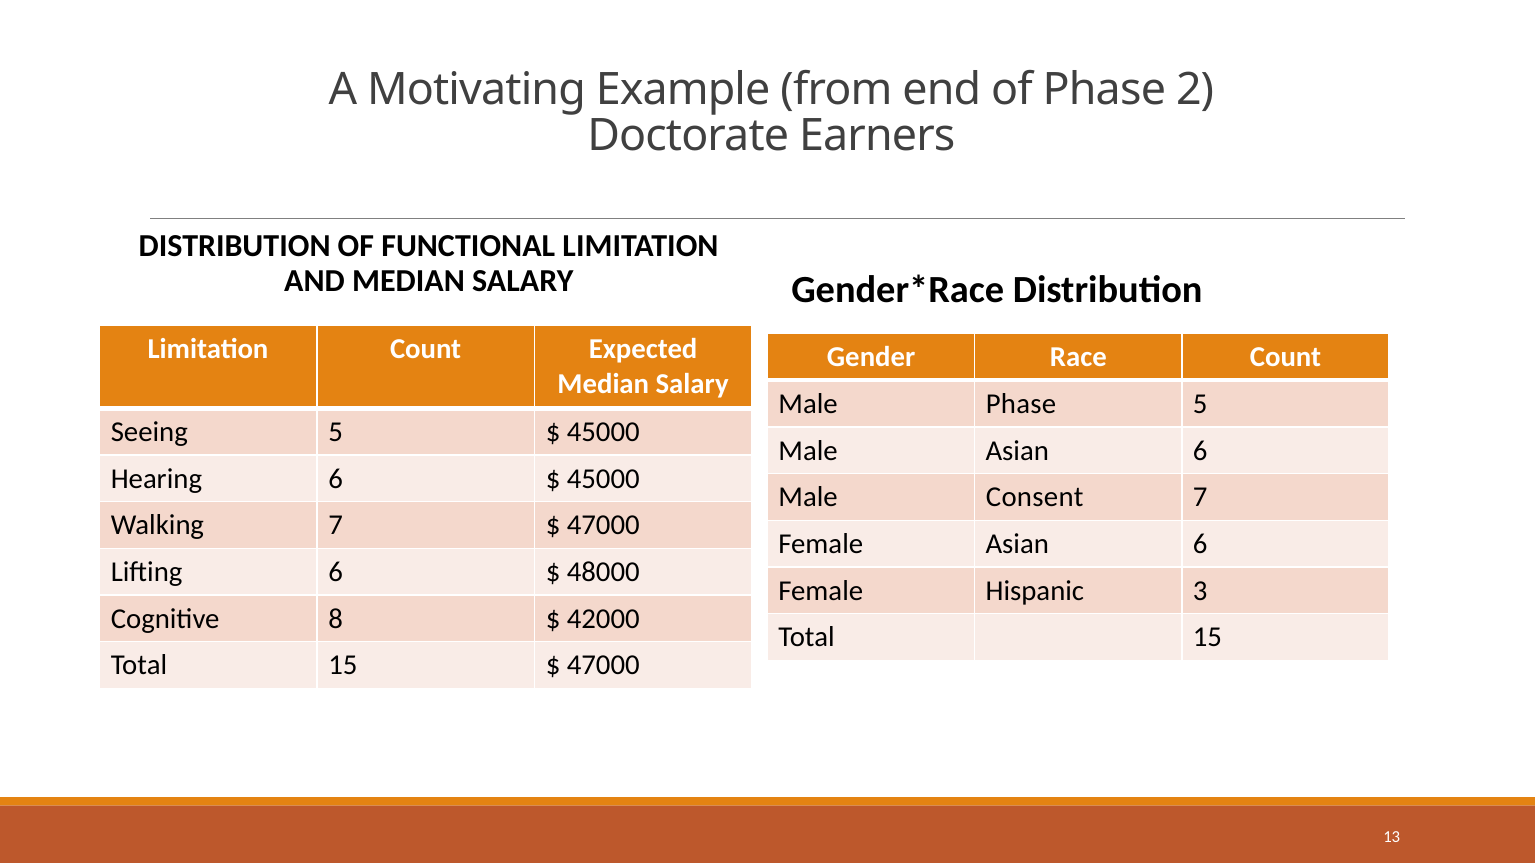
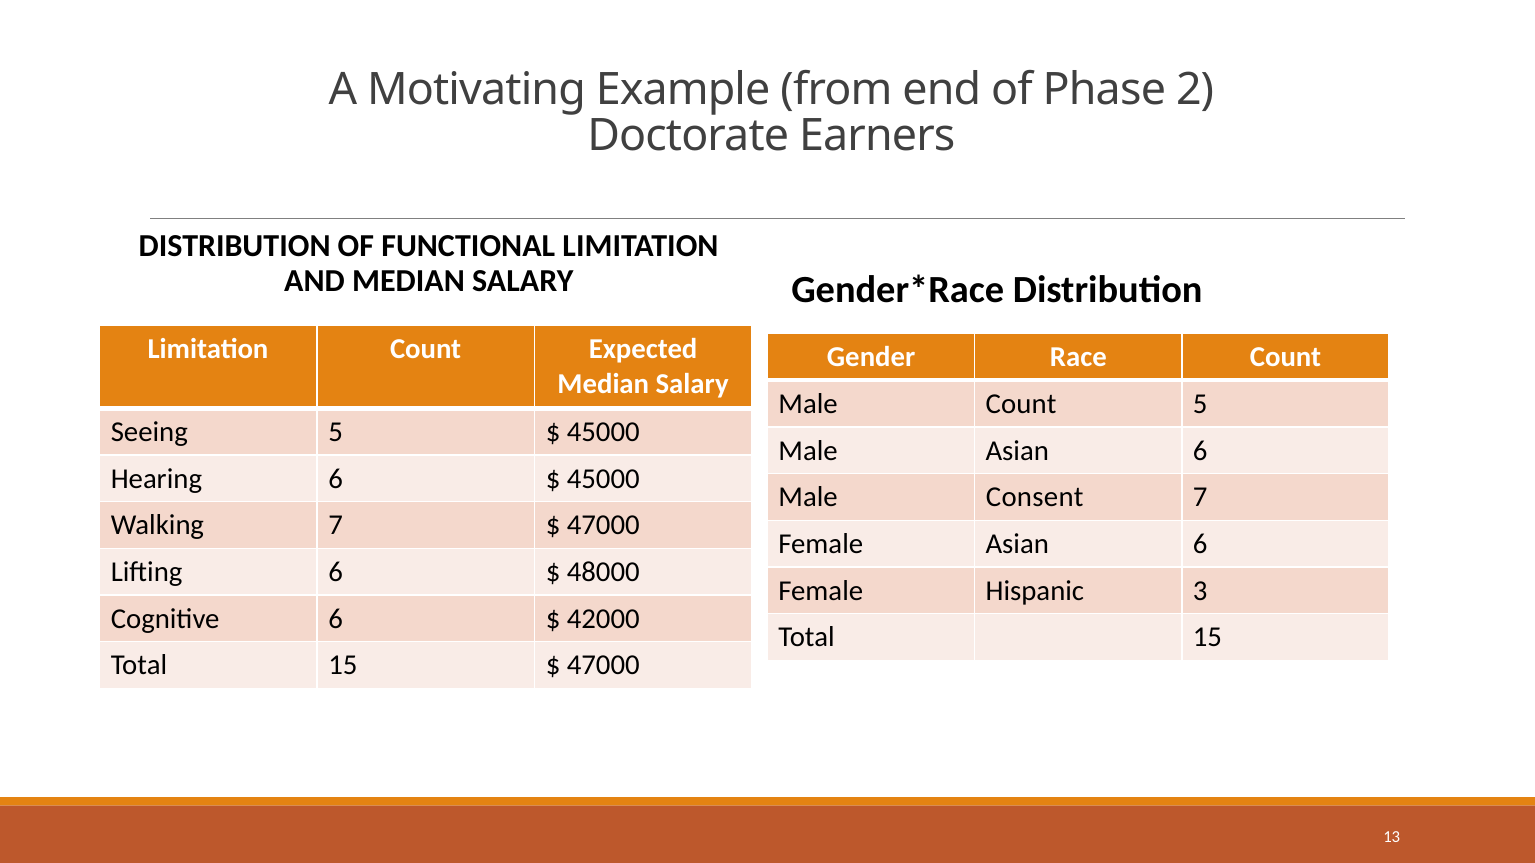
Male Phase: Phase -> Count (1021, 404)
Cognitive 8: 8 -> 6 (336, 619)
